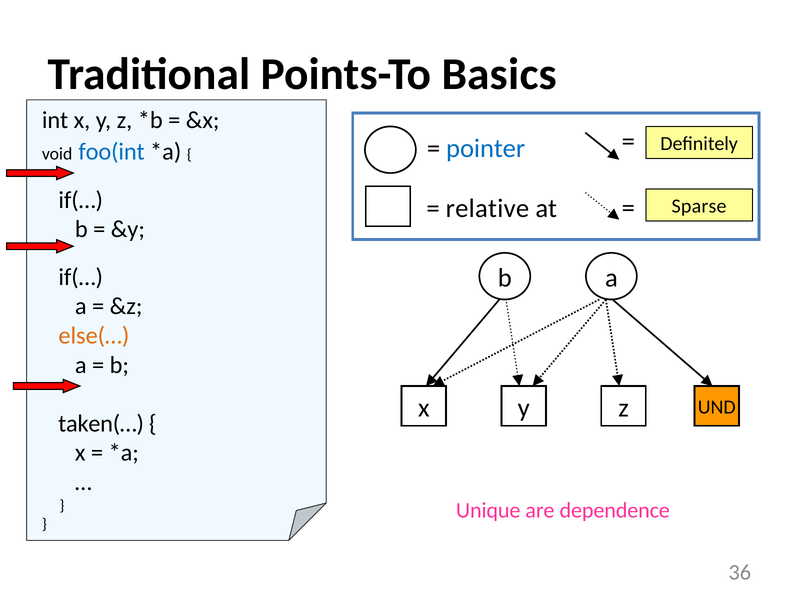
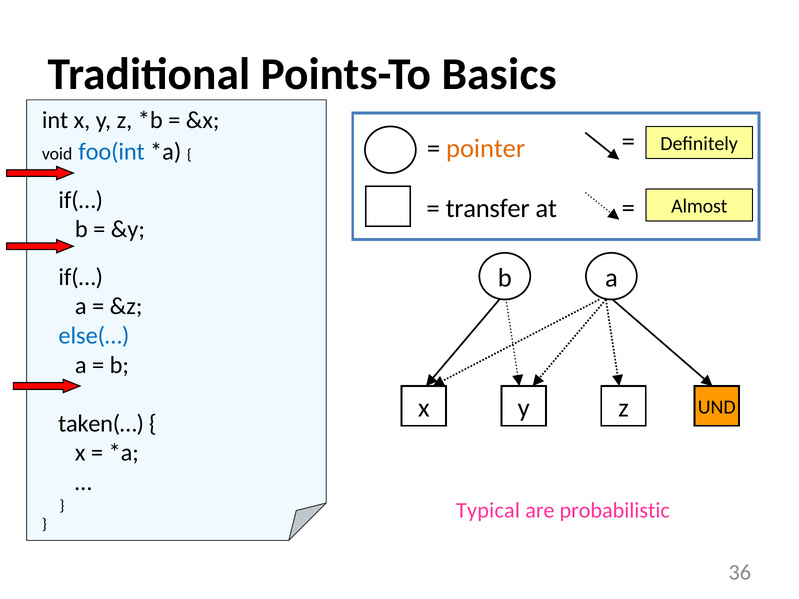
pointer colour: blue -> orange (486, 149)
relative: relative -> transfer (488, 208)
Sparse: Sparse -> Almost (699, 206)
else(… colour: orange -> blue (94, 336)
Unique: Unique -> Typical (488, 510)
dependence: dependence -> probabilistic (615, 510)
